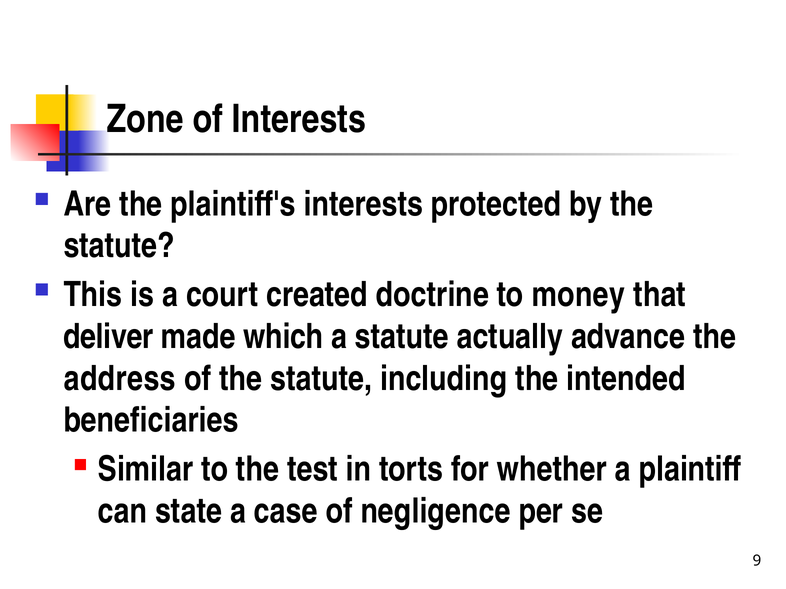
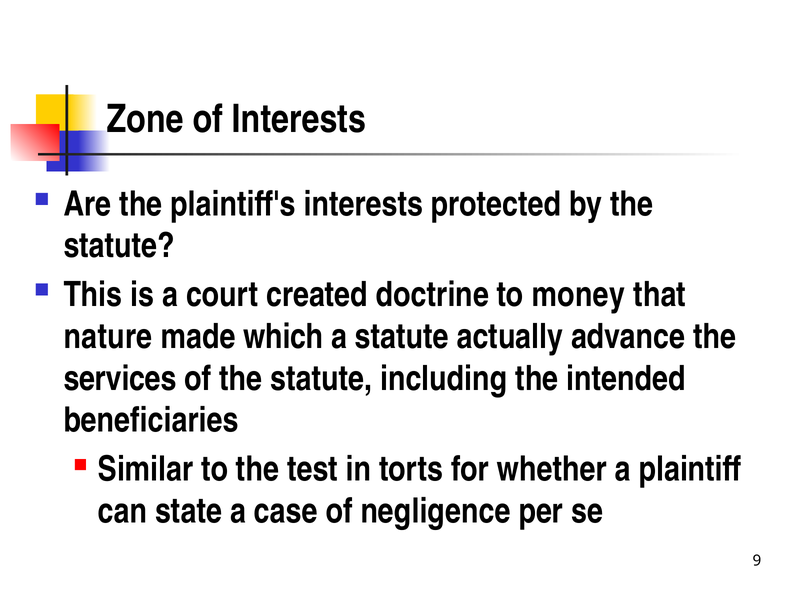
deliver: deliver -> nature (108, 337)
address: address -> services (120, 379)
